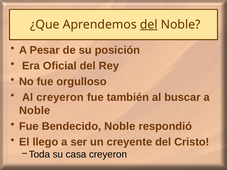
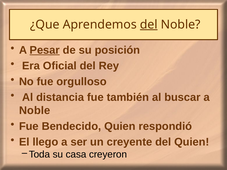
Pesar underline: none -> present (45, 50)
Al creyeron: creyeron -> distancia (60, 97)
Bendecido Noble: Noble -> Quien (120, 126)
del Cristo: Cristo -> Quien (192, 142)
